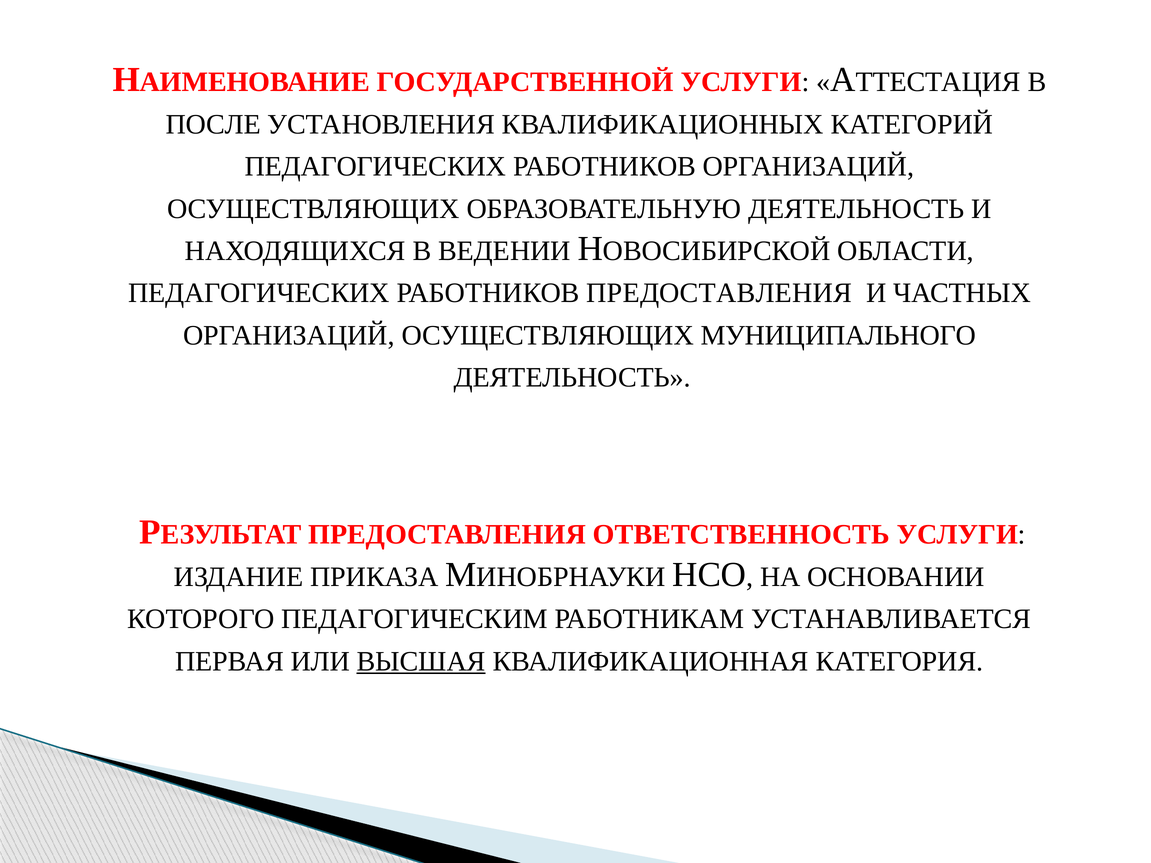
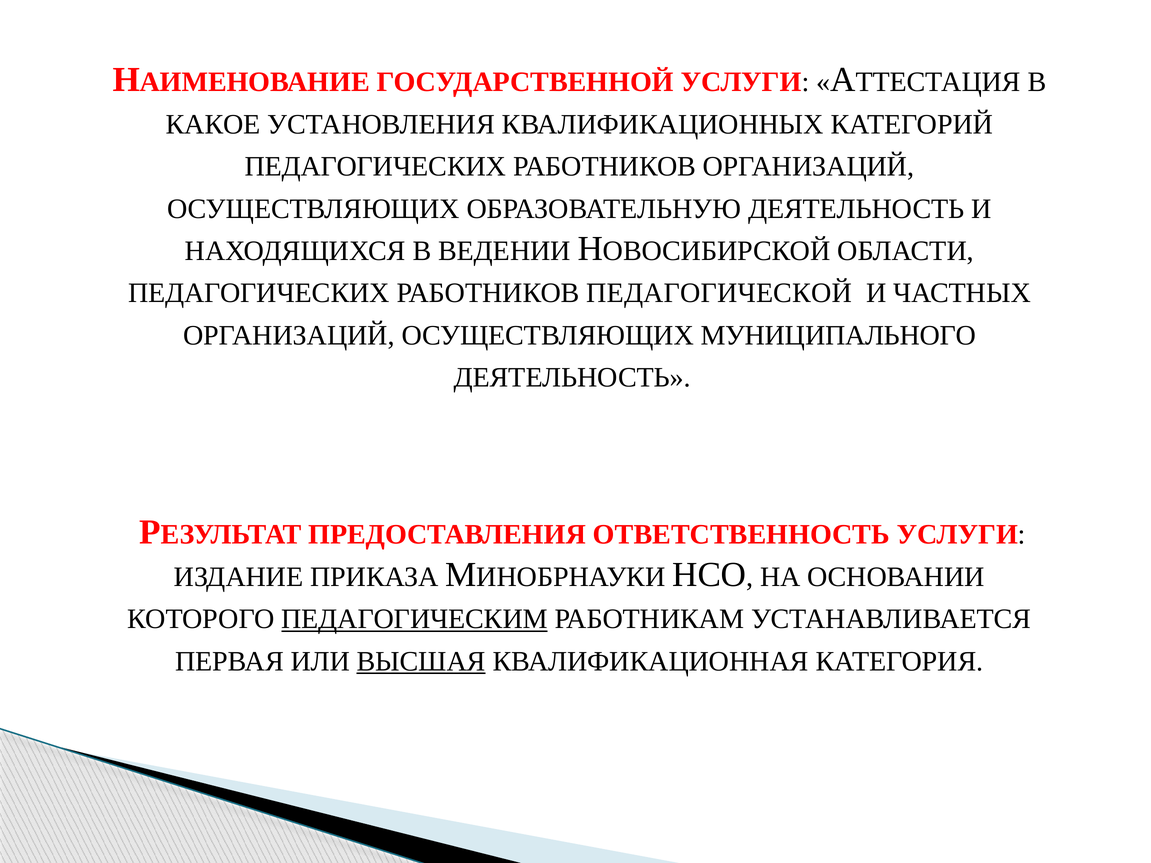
ПОСЛЕ: ПОСЛЕ -> КАКОЕ (213, 124)
РАБОТНИКОВ ПРЕДОСТАВЛЕНИЯ: ПРЕДОСТАВЛЕНИЯ -> ПЕДАГОГИЧЕСКОЙ (719, 293)
ПЕДАГОГИЧЕСКИМ underline: none -> present (414, 619)
